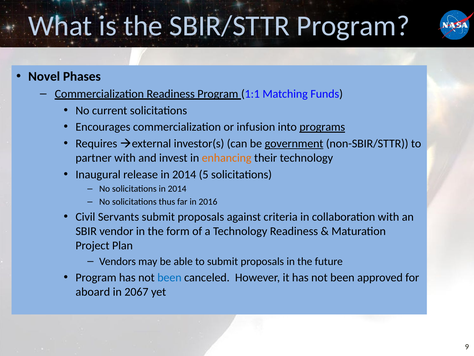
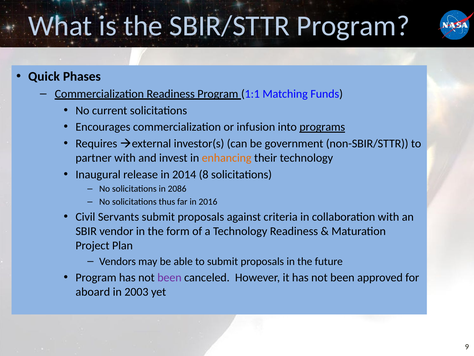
Novel: Novel -> Quick (44, 76)
government underline: present -> none (294, 143)
5: 5 -> 8 (204, 174)
solicitations in 2014: 2014 -> 2086 (177, 189)
been colour: blue -> purple (169, 277)
2067: 2067 -> 2003 (136, 291)
